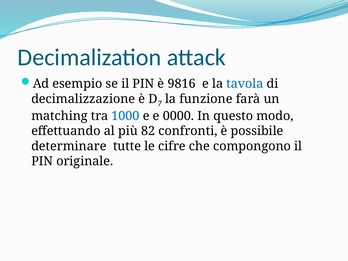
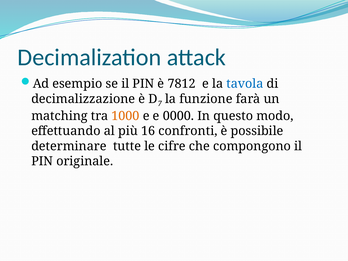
9816: 9816 -> 7812 (182, 84)
1000 colour: blue -> orange (125, 116)
82: 82 -> 16 (148, 131)
